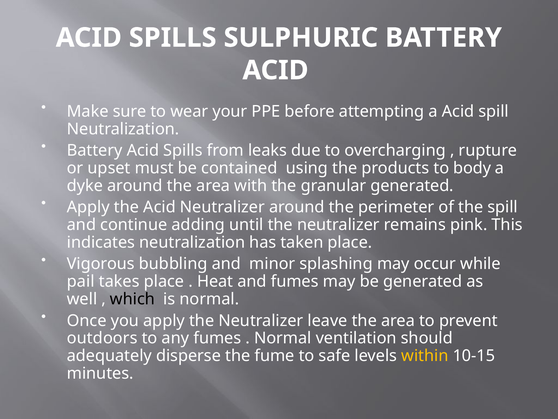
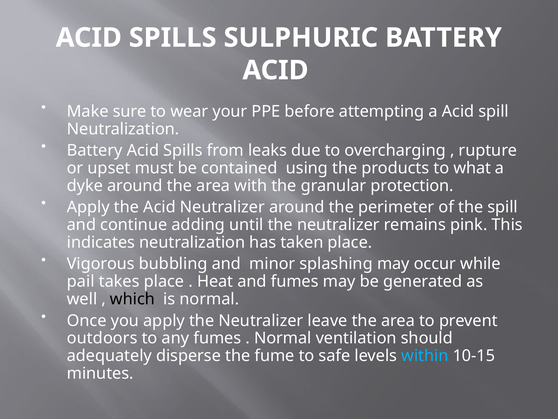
body: body -> what (472, 168)
granular generated: generated -> protection (412, 186)
within colour: yellow -> light blue (425, 355)
